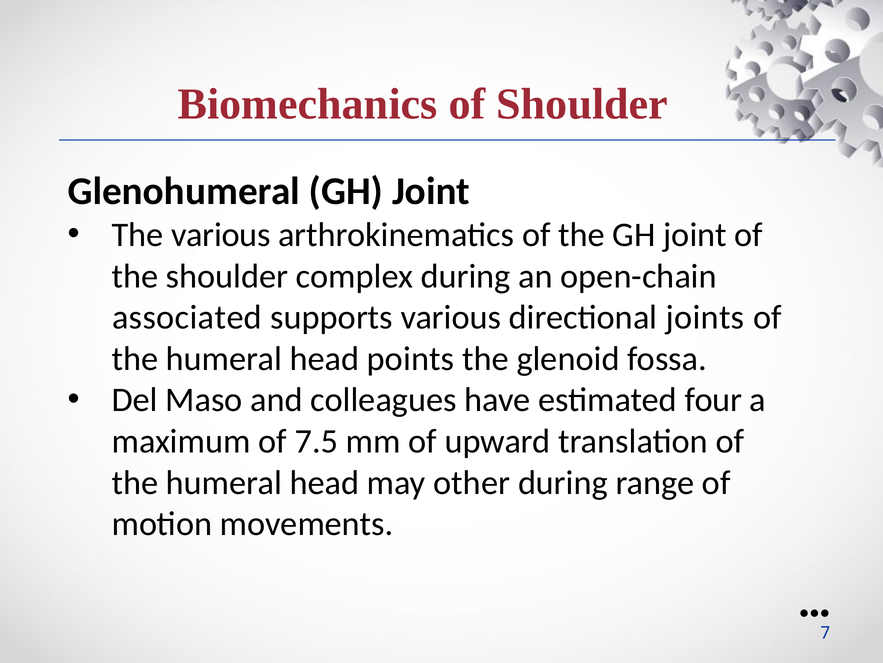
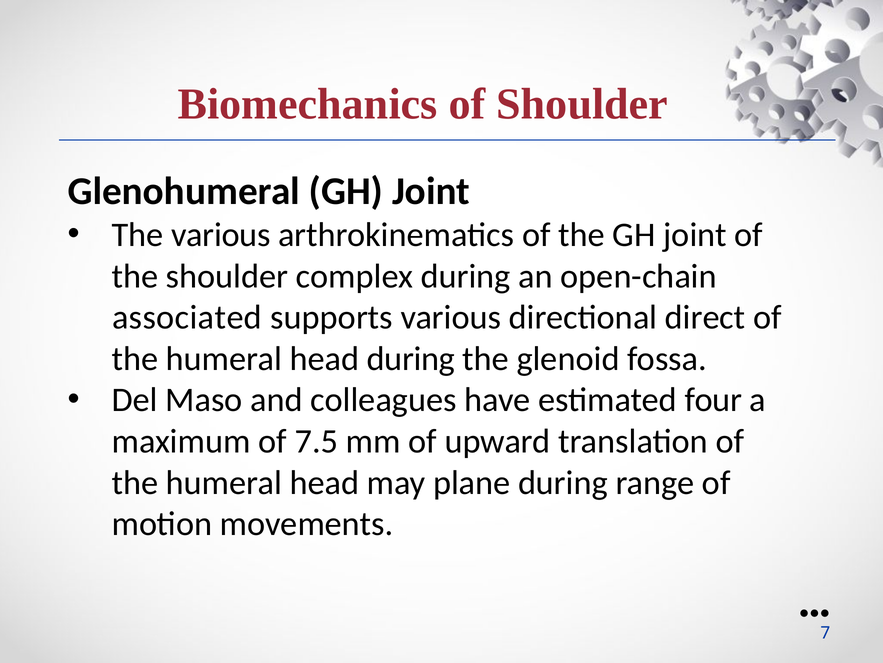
joints: joints -> direct (705, 317)
head points: points -> during (411, 358)
other: other -> plane (472, 482)
